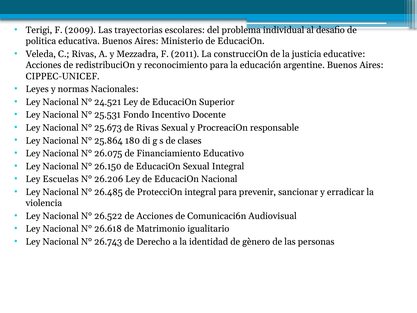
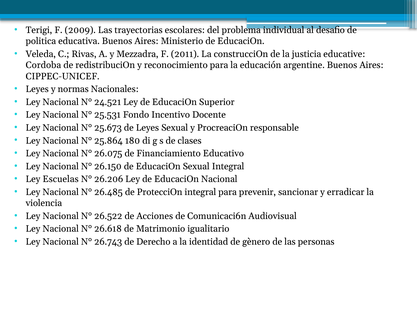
Acciones: Acciones -> Cordoba (43, 65)
de Rivas: Rivas -> Leyes (147, 128)
